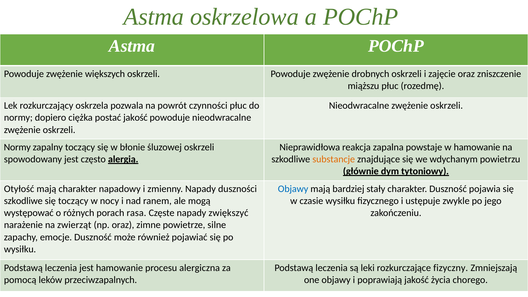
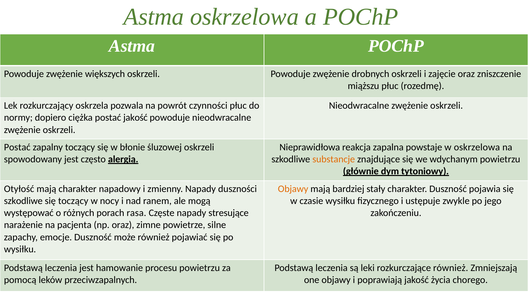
Normy: Normy -> Postać (17, 147)
w hamowanie: hamowanie -> oskrzelowa (477, 147)
Objawy colour: blue -> orange (293, 189)
zwiększyć: zwiększyć -> stresujące (229, 213)
zwierząt: zwierząt -> pacjenta (74, 225)
procesu alergiczna: alergiczna -> powietrzu (200, 268)
rozkurczające fizyczny: fizyczny -> również (451, 268)
